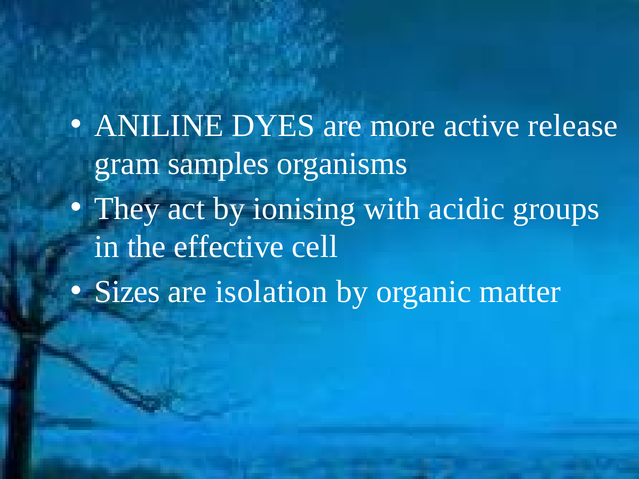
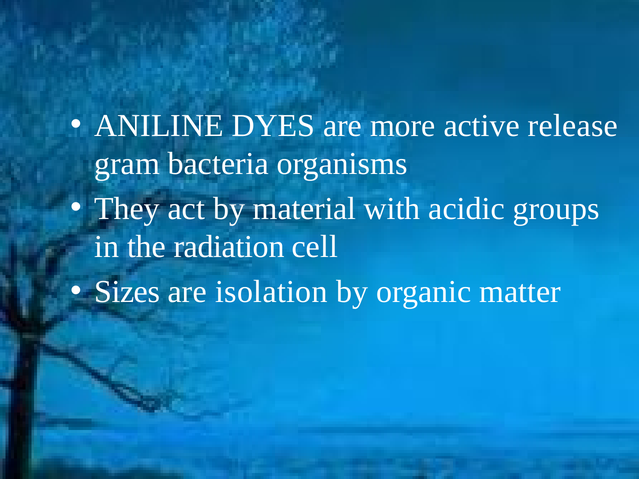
samples: samples -> bacteria (218, 164)
ionising: ionising -> material (304, 209)
effective: effective -> radiation (229, 247)
